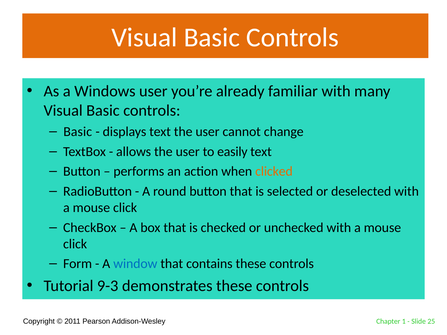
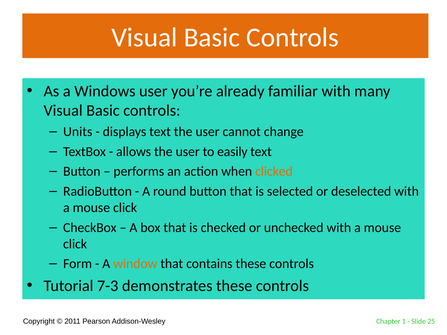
Basic: Basic -> Units (78, 132)
window colour: blue -> orange (135, 264)
9-3: 9-3 -> 7-3 (108, 286)
